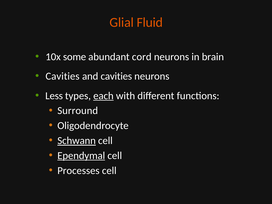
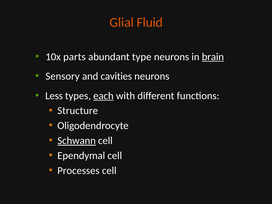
some: some -> parts (74, 57)
cord: cord -> type (142, 57)
brain underline: none -> present (213, 57)
Cavities: Cavities -> Sensory (63, 76)
Surround: Surround -> Structure (78, 111)
Ependymal underline: present -> none (81, 156)
